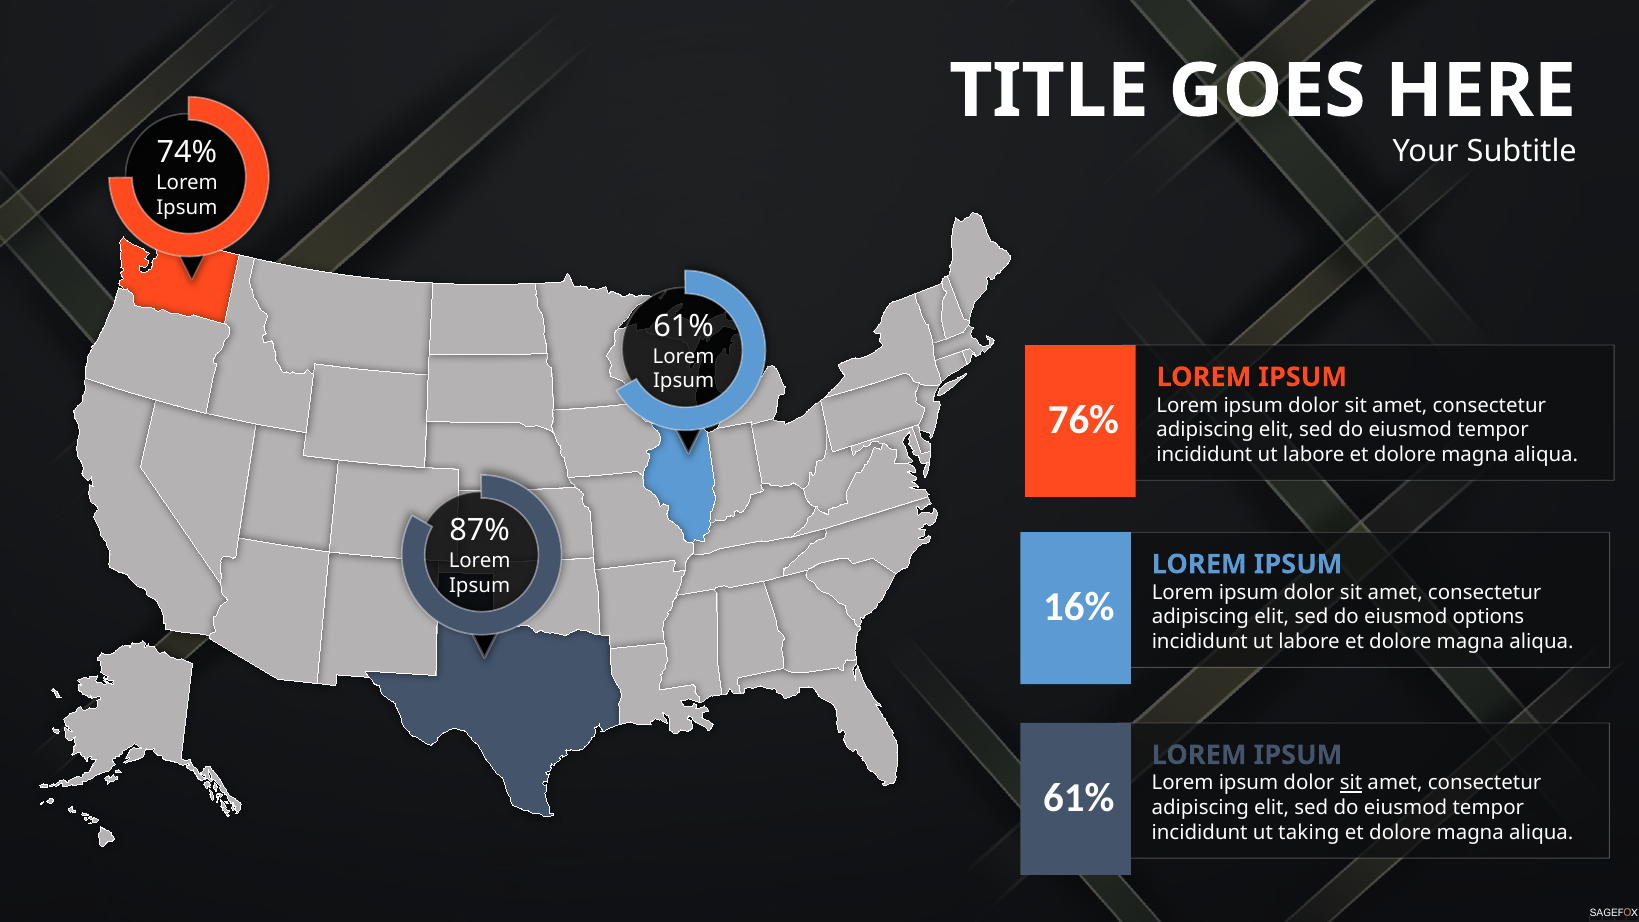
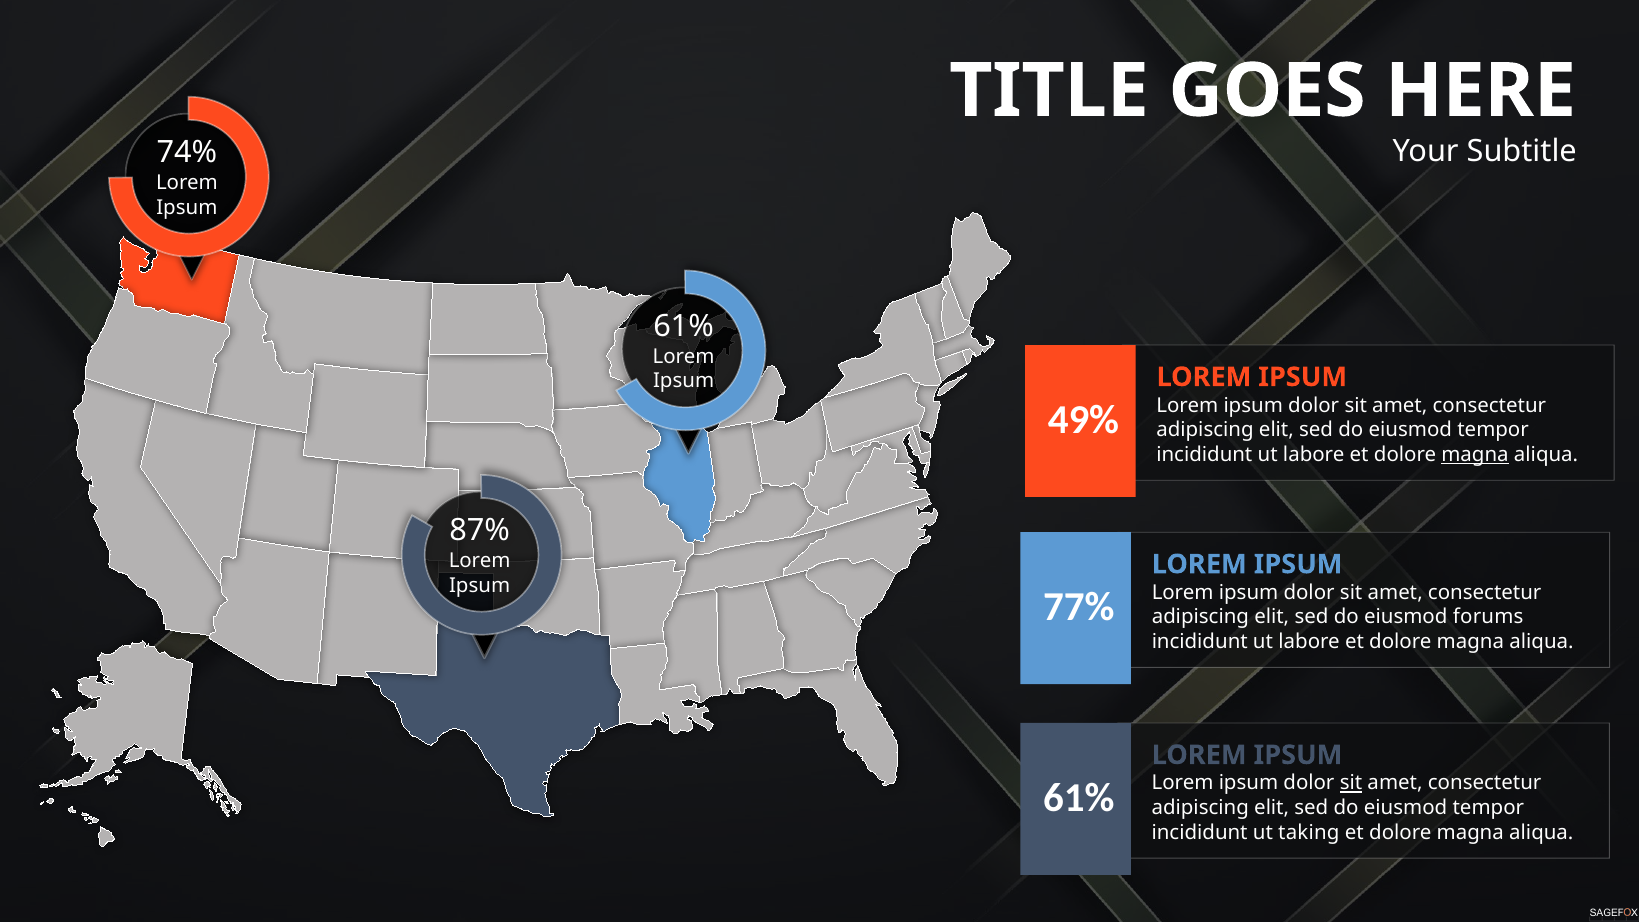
76%: 76% -> 49% (1083, 420)
magna underline: none -> present (1475, 454)
16%: 16% -> 77% (1079, 607)
options: options -> forums (1488, 617)
